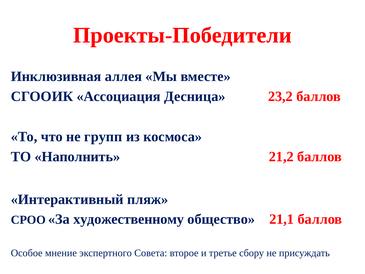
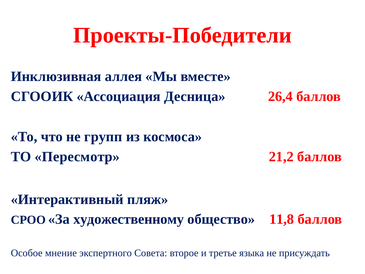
23,2: 23,2 -> 26,4 (280, 96)
Наполнить: Наполнить -> Пересмотр (77, 157)
21,1: 21,1 -> 11,8 (282, 219)
сбору: сбору -> языка (252, 253)
